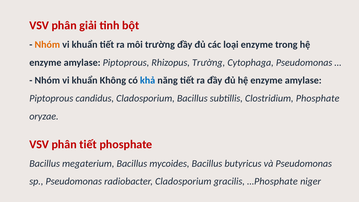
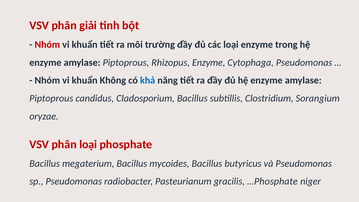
Nhóm colour: orange -> red (47, 45)
Rhizopus Trường: Trường -> Enzyme (209, 62)
Clostridium Phosphate: Phosphate -> Sorangium (318, 98)
phân tiết: tiết -> loại (88, 144)
radiobacter Cladosporium: Cladosporium -> Pasteurianum (183, 181)
